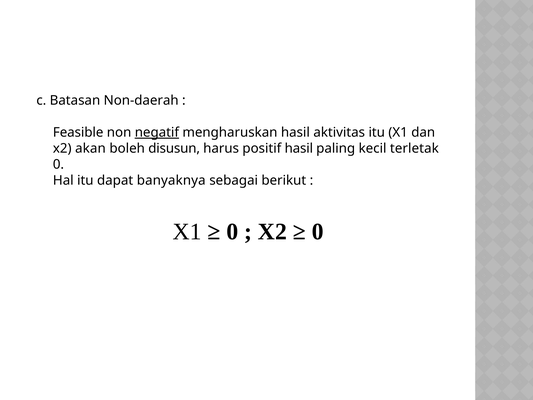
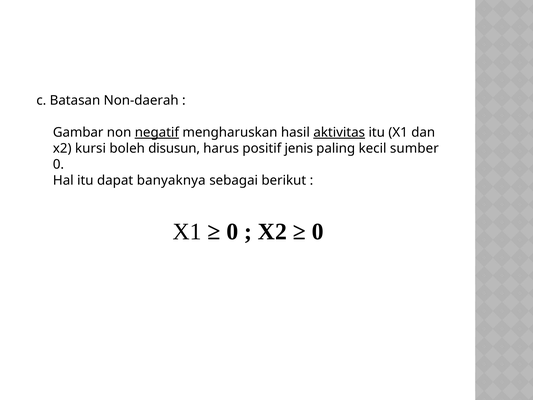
Feasible: Feasible -> Gambar (78, 132)
aktivitas underline: none -> present (339, 132)
akan: akan -> kursi (90, 148)
positif hasil: hasil -> jenis (299, 148)
terletak: terletak -> sumber (414, 148)
